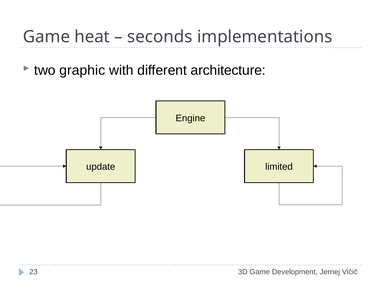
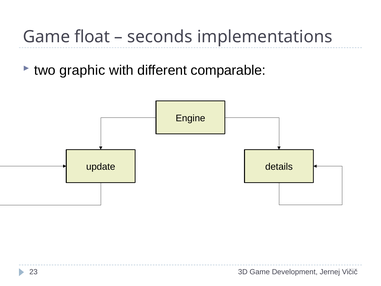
heat: heat -> float (92, 37)
architecture: architecture -> comparable (228, 70)
limited: limited -> details (279, 167)
